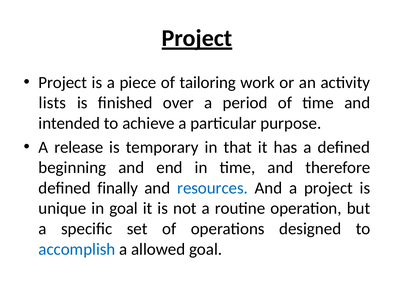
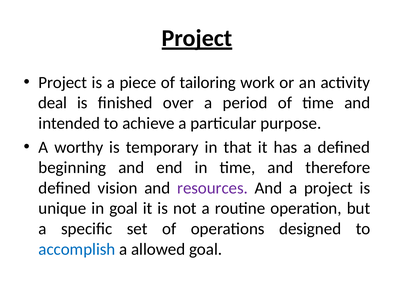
lists: lists -> deal (53, 103)
release: release -> worthy (79, 147)
finally: finally -> vision (118, 188)
resources colour: blue -> purple (213, 188)
